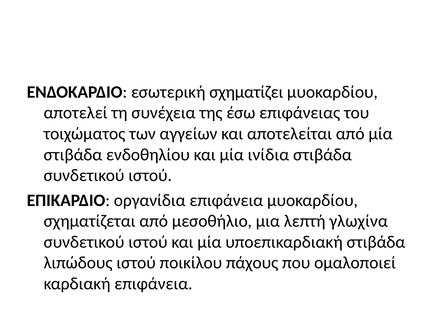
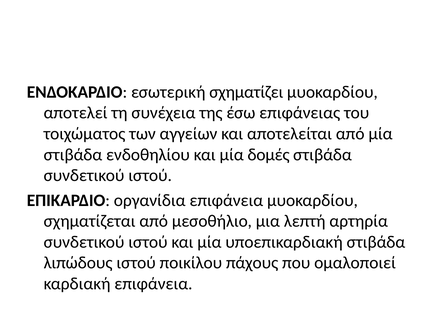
ινίδια: ινίδια -> δομές (269, 155)
γλωχίνα: γλωχίνα -> αρτηρία (359, 221)
